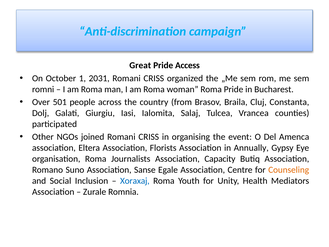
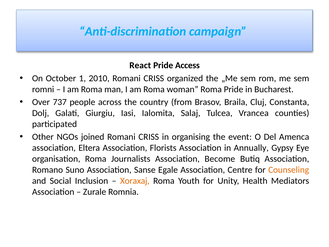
Great: Great -> React (140, 65)
2031: 2031 -> 2010 (99, 78)
501: 501 -> 737 (60, 102)
Capacity: Capacity -> Become (220, 159)
Xoraxaj colour: blue -> orange (135, 181)
